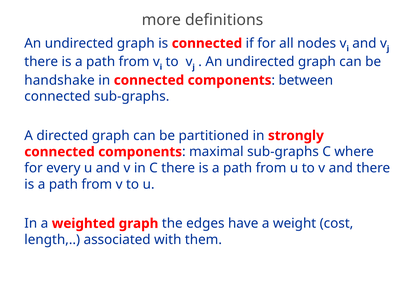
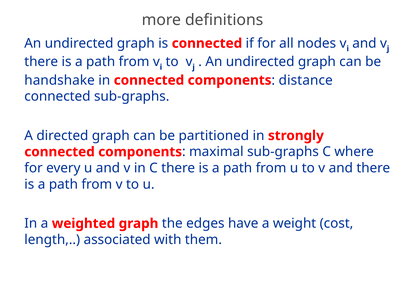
between: between -> distance (306, 80)
